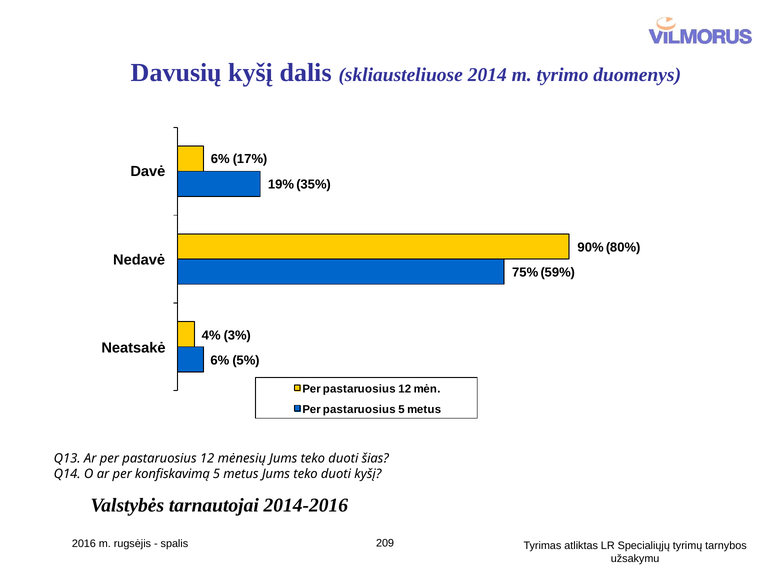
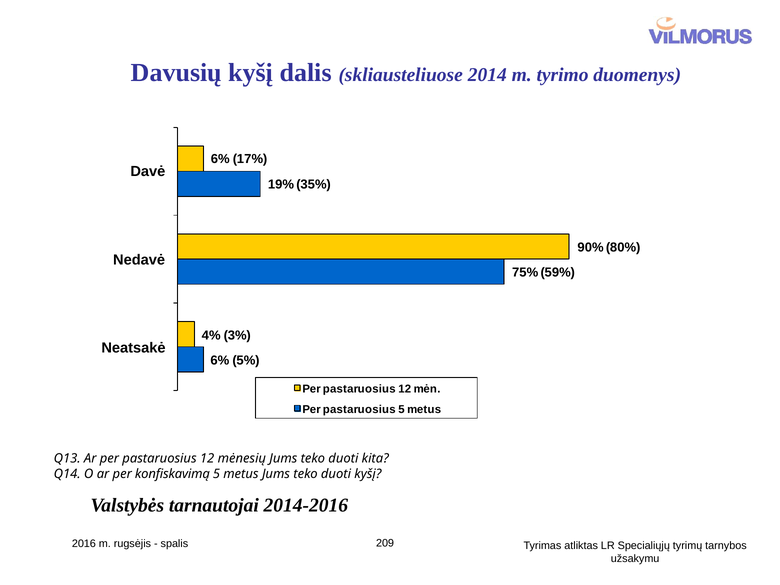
šias: šias -> kita (375, 459)
